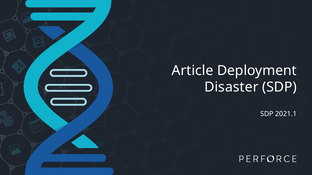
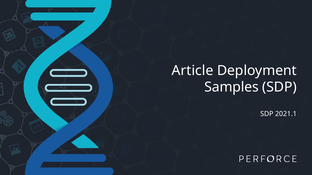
Disaster: Disaster -> Samples (232, 87)
